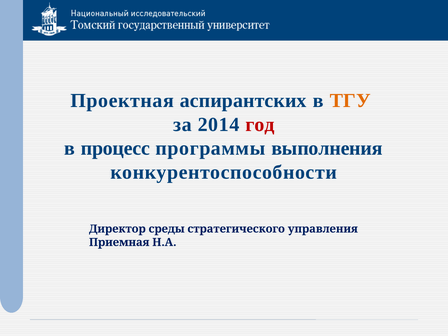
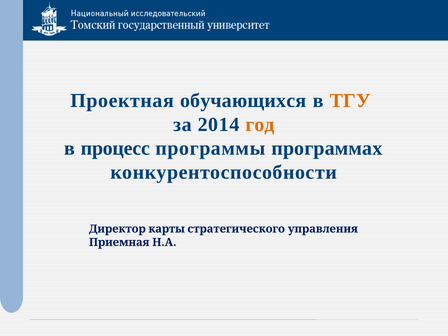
аспирантских: аспирантских -> обучающихся (243, 101)
год colour: red -> orange (260, 125)
выполнения: выполнения -> программах (327, 148)
среды: среды -> карты (167, 229)
